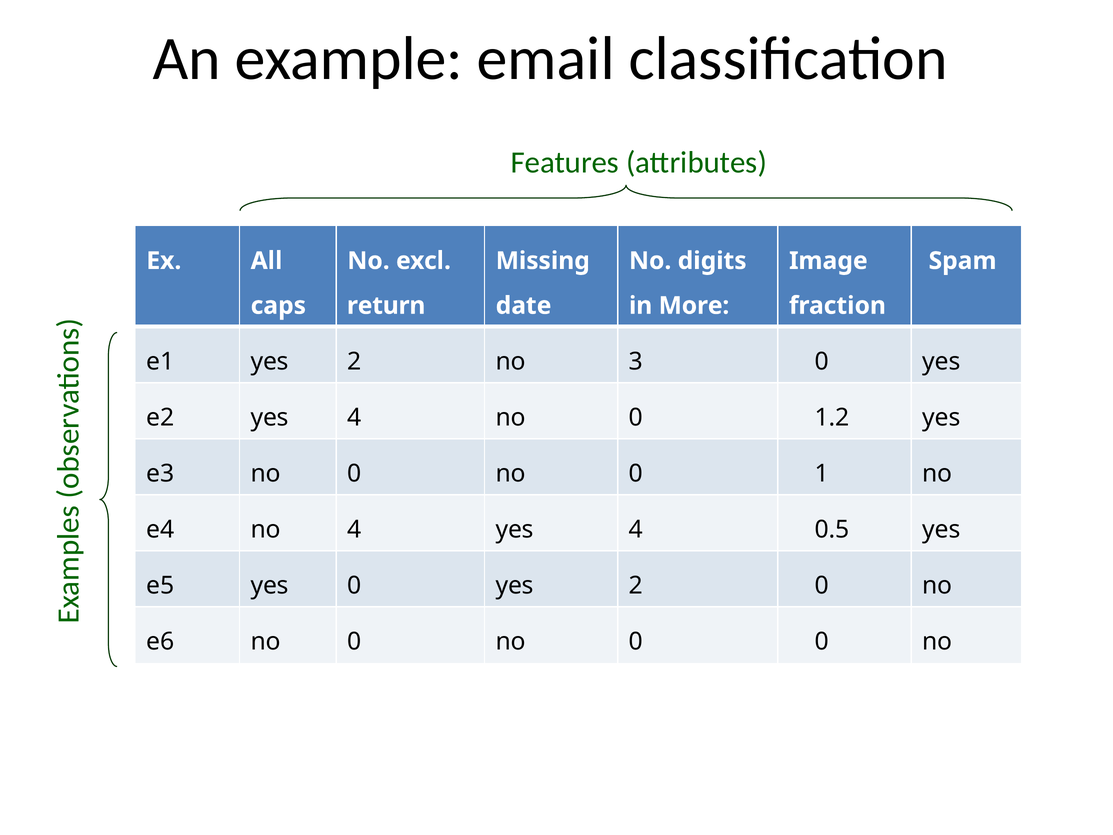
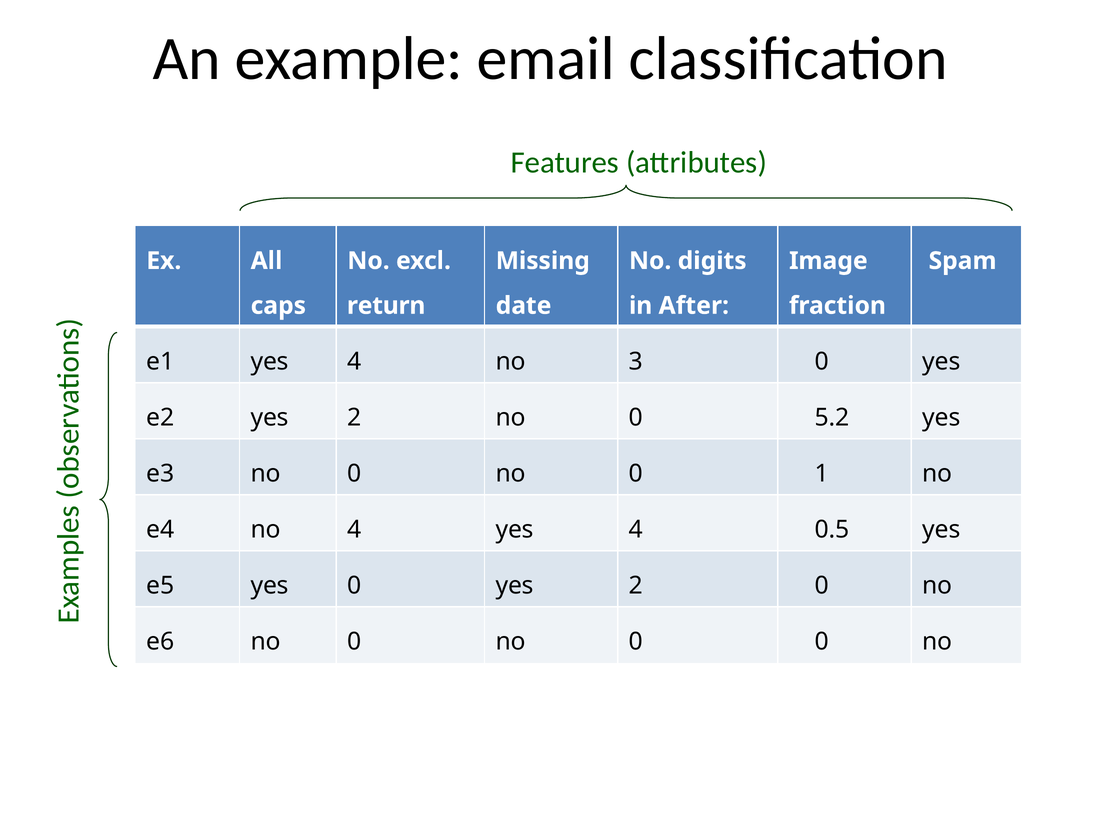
More: More -> After (694, 306)
e1 yes 2: 2 -> 4 (354, 362)
e2 yes 4: 4 -> 2 (354, 418)
1.2: 1.2 -> 5.2 (832, 418)
